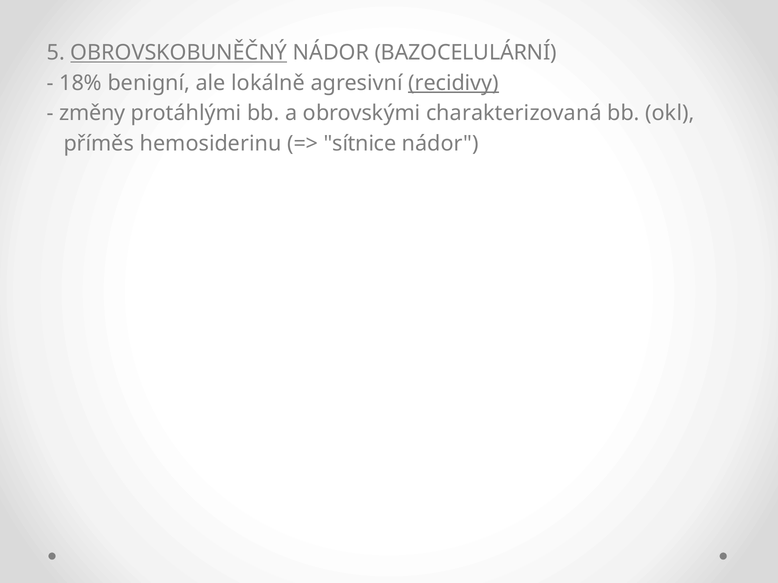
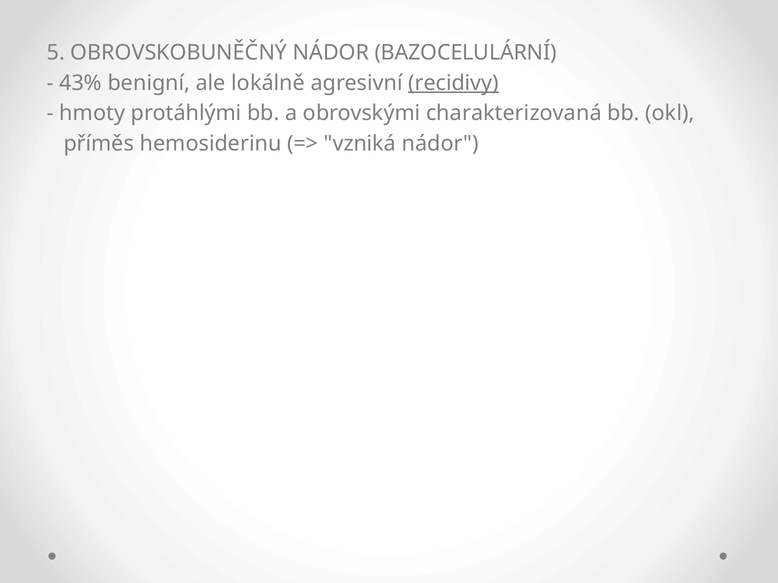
OBROVSKOBUNĚČNÝ underline: present -> none (179, 53)
18%: 18% -> 43% (81, 83)
změny: změny -> hmoty (92, 113)
sítnice: sítnice -> vzniká (360, 144)
